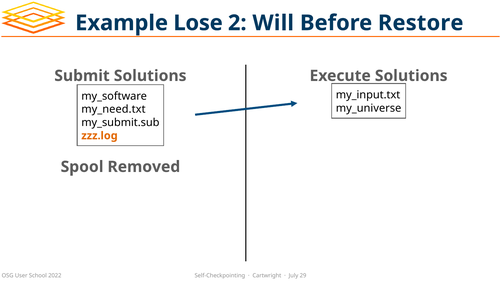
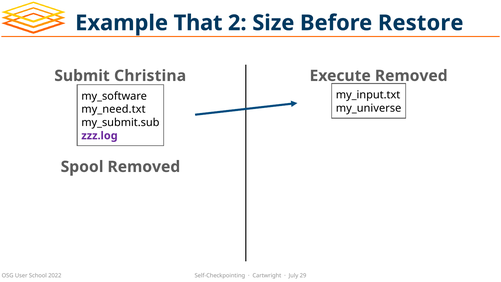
Lose: Lose -> That (198, 23)
Will: Will -> Size (273, 23)
Submit Solutions: Solutions -> Christina (150, 76)
Execute Solutions: Solutions -> Removed (411, 76)
zzz.log colour: orange -> purple (99, 136)
